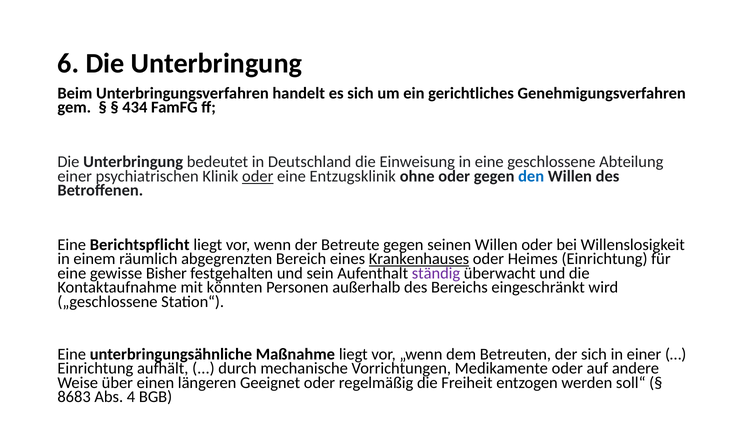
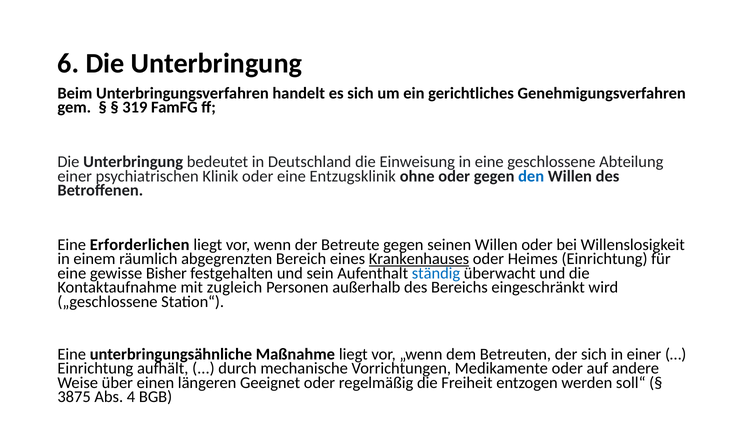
434: 434 -> 319 (135, 107)
oder underline: present -> none (258, 176)
Berichtspflicht: Berichtspflicht -> Erforderlichen (140, 244)
ständig colour: purple -> blue (436, 273)
könnten: könnten -> zugleich (234, 287)
8683: 8683 -> 3875 (74, 397)
